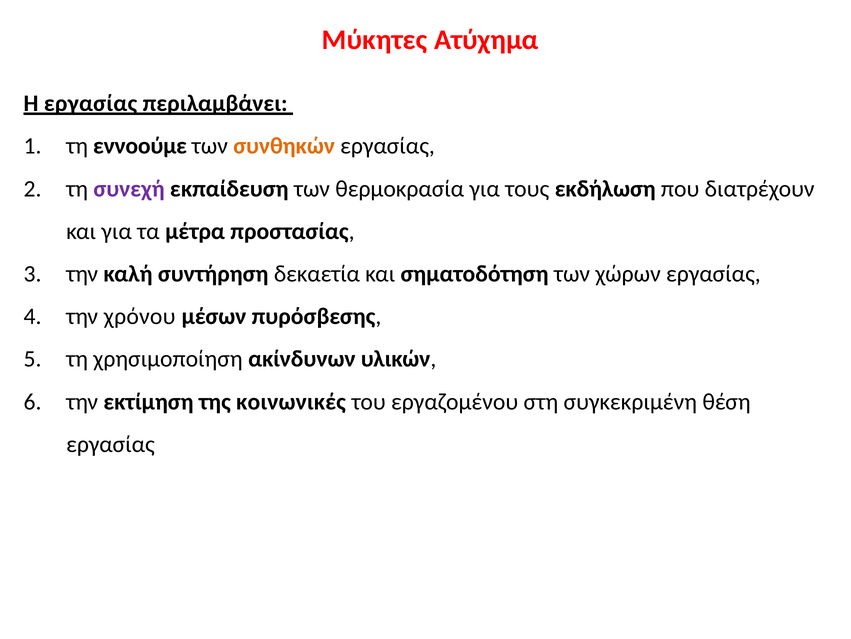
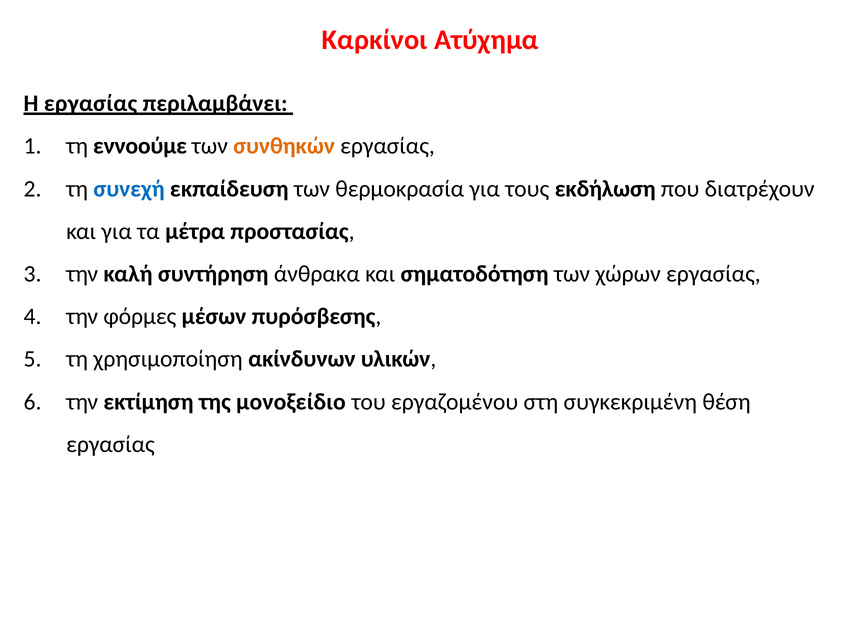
Μύκητες: Μύκητες -> Καρκίνοι (375, 40)
συνεχή colour: purple -> blue (129, 188)
δεκαετία: δεκαετία -> άνθρακα (317, 274)
χρόνου: χρόνου -> φόρμες (140, 316)
κοινωνικές: κοινωνικές -> μονοξείδιο (291, 401)
